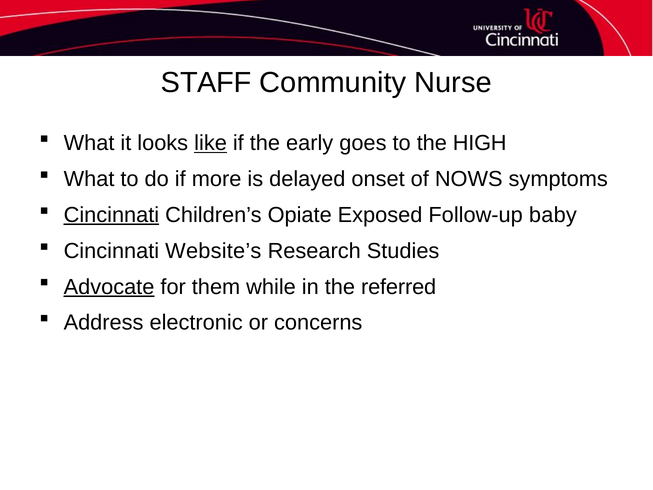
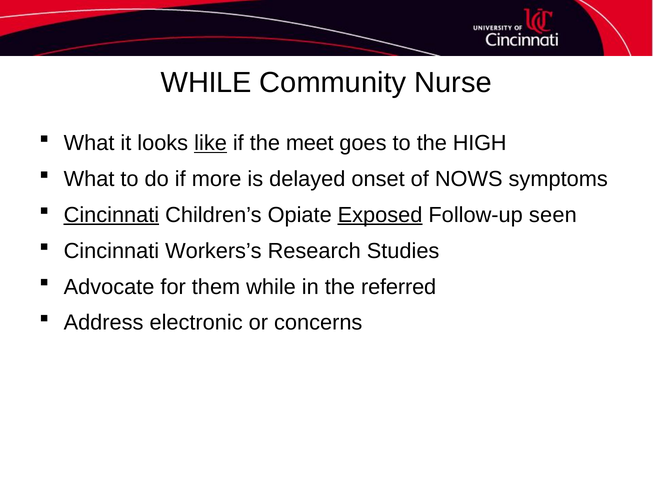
STAFF: STAFF -> WHILE (206, 83)
early: early -> meet (310, 143)
Exposed underline: none -> present (380, 215)
baby: baby -> seen (553, 215)
Website’s: Website’s -> Workers’s (213, 251)
Advocate underline: present -> none (109, 287)
